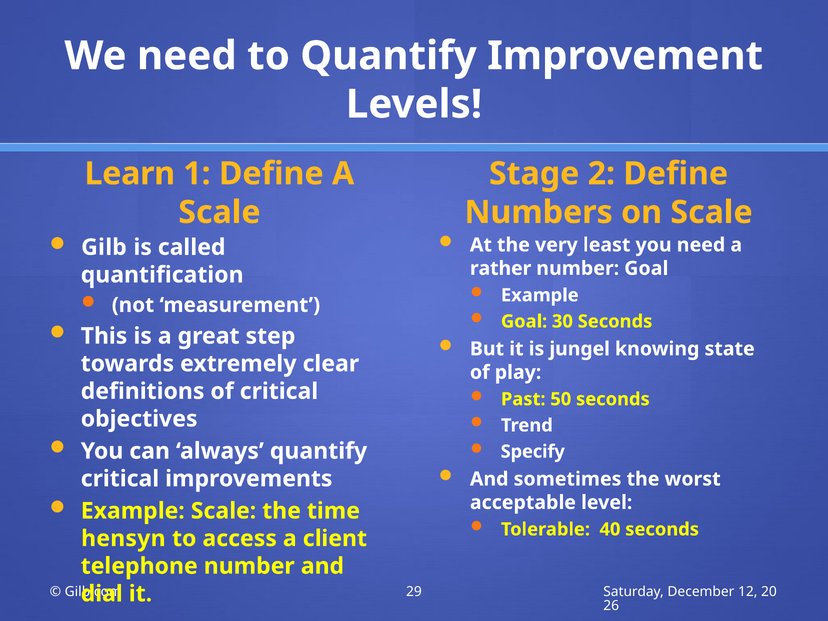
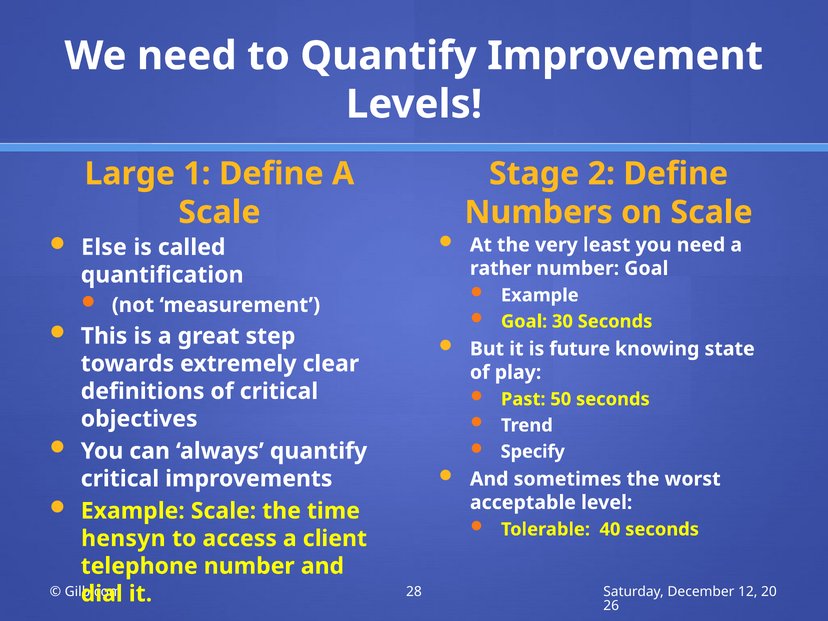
Learn: Learn -> Large (130, 174)
Gilb: Gilb -> Else (104, 247)
jungel: jungel -> future (580, 349)
29: 29 -> 28 (414, 592)
